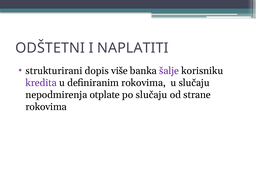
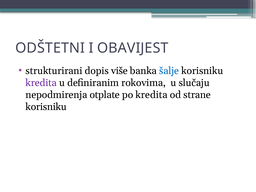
NAPLATITI: NAPLATITI -> OBAVIJEST (133, 48)
šalje colour: purple -> blue (169, 71)
po slučaju: slučaju -> kredita (151, 95)
rokovima: rokovima -> korisniku (46, 107)
